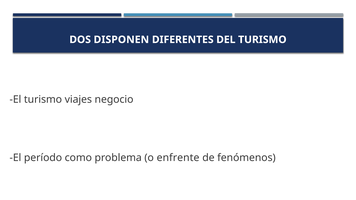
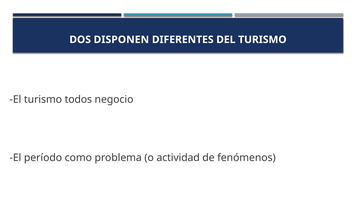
viajes: viajes -> todos (78, 99)
enfrente: enfrente -> actividad (178, 158)
